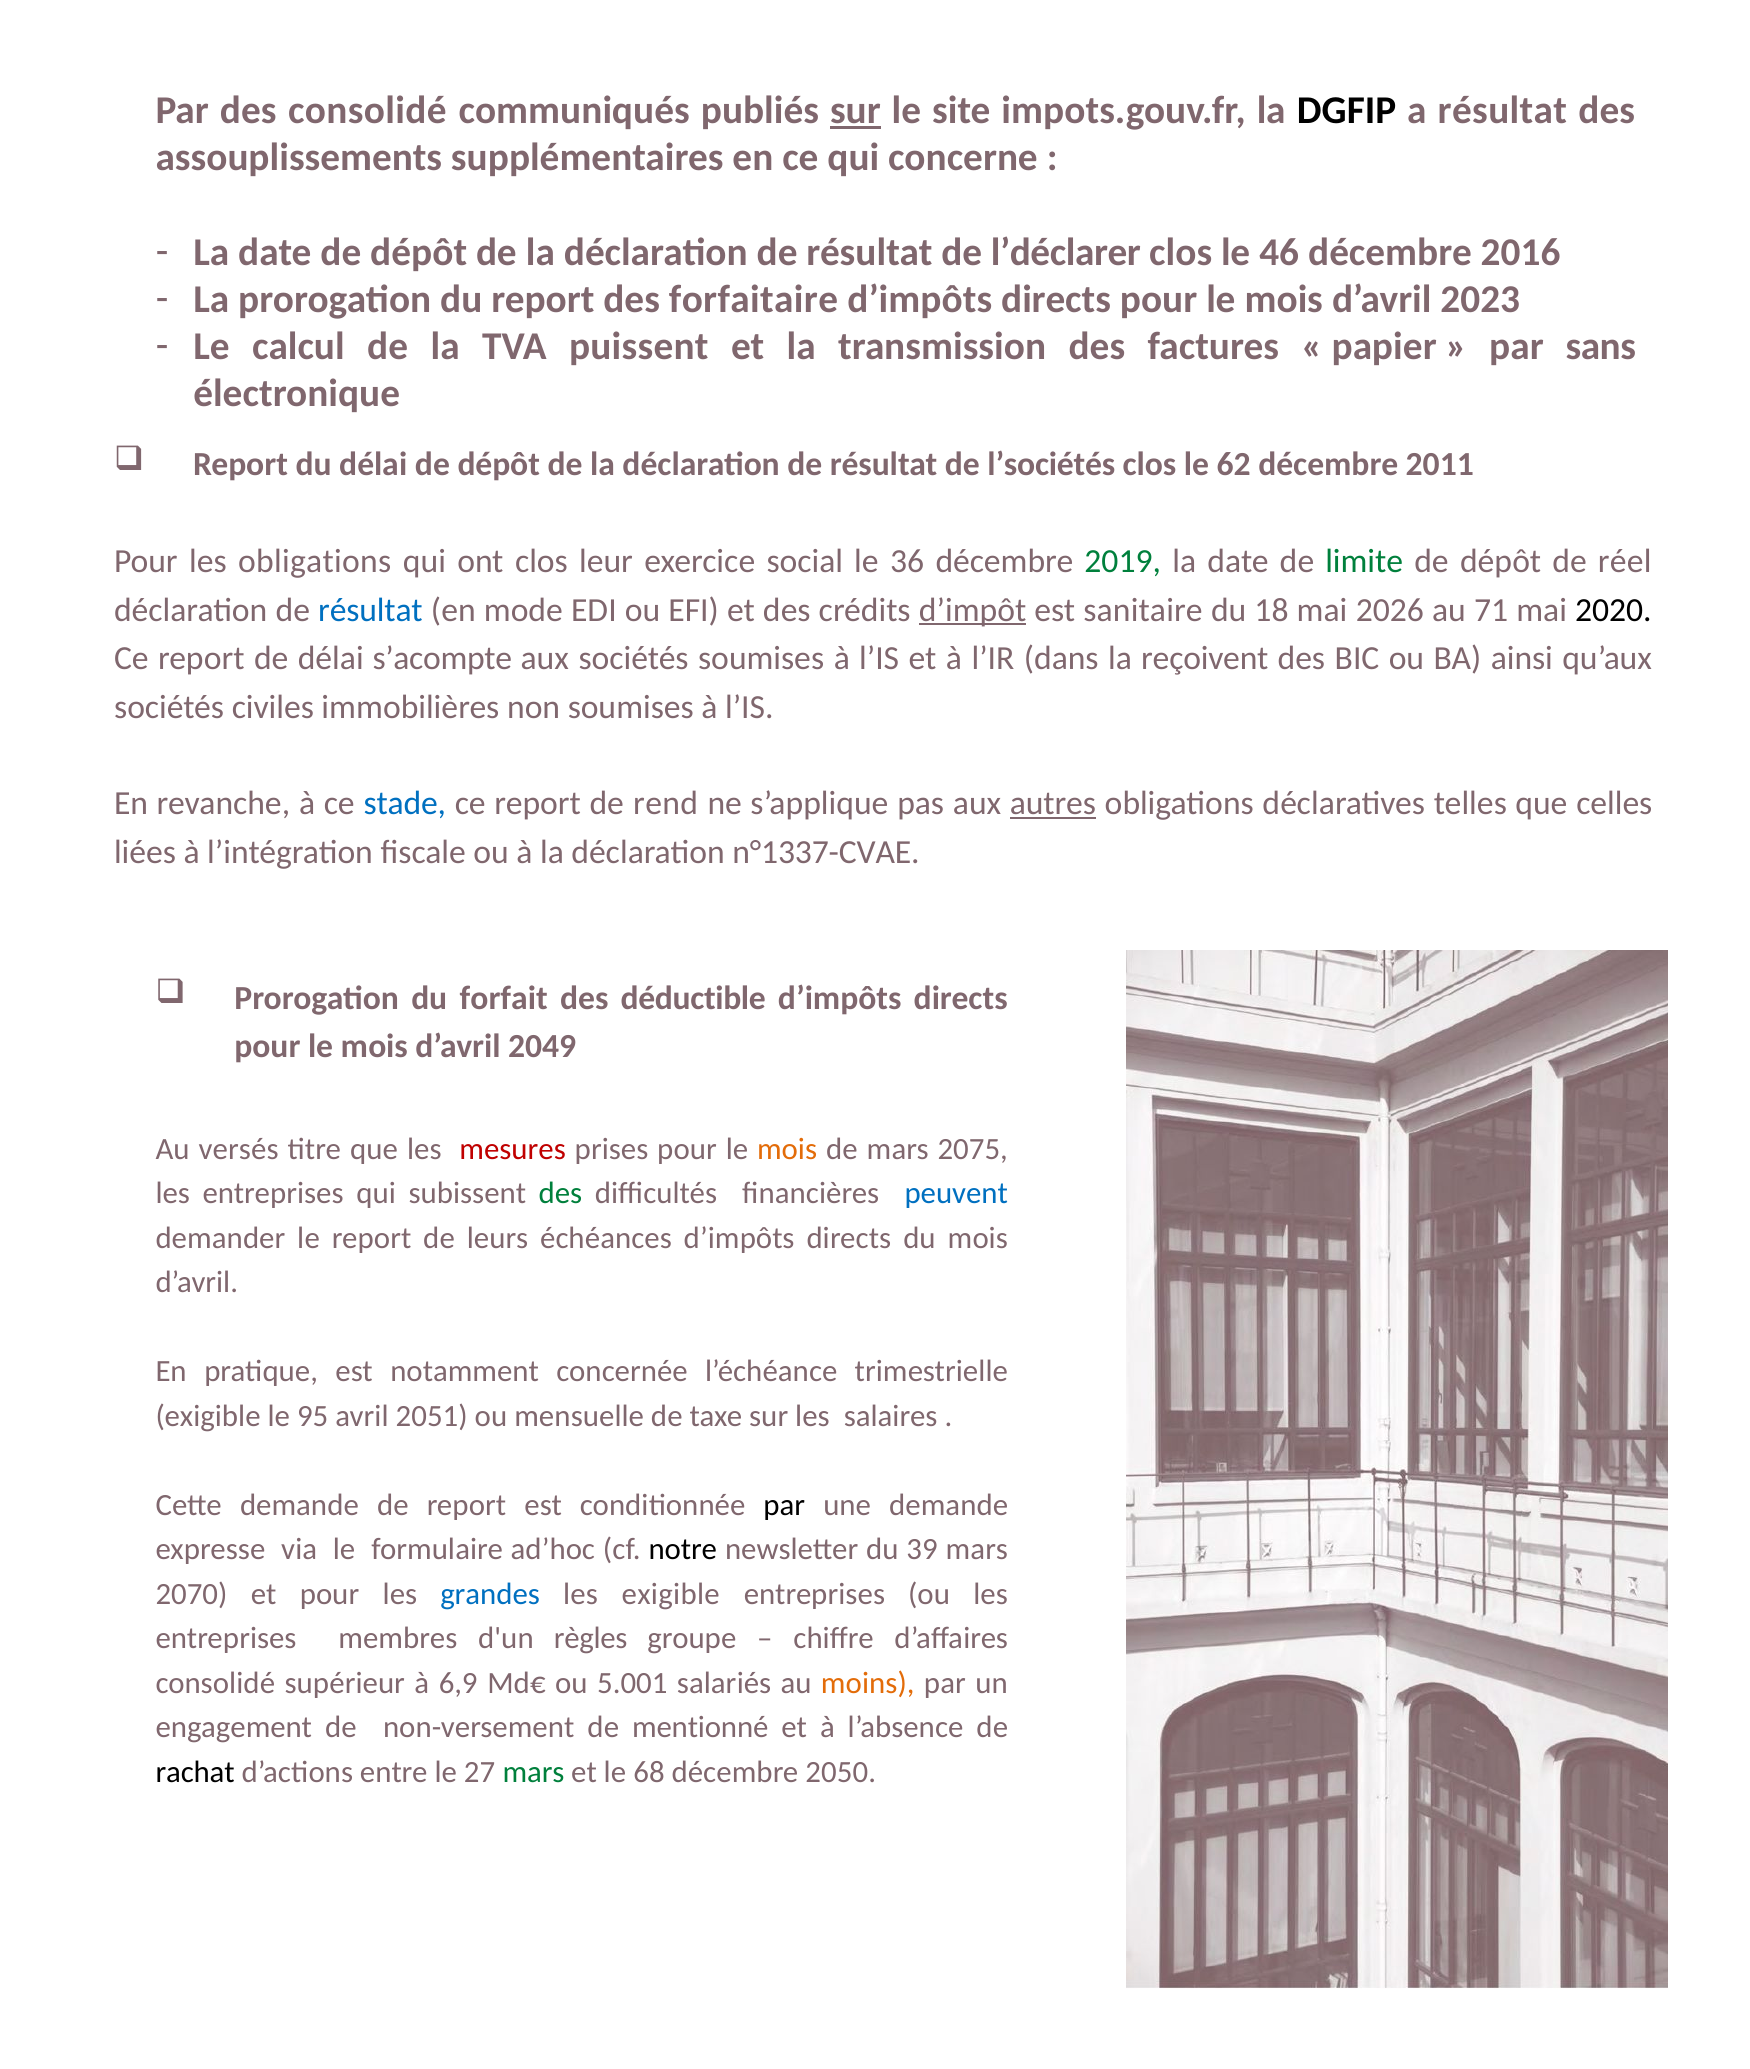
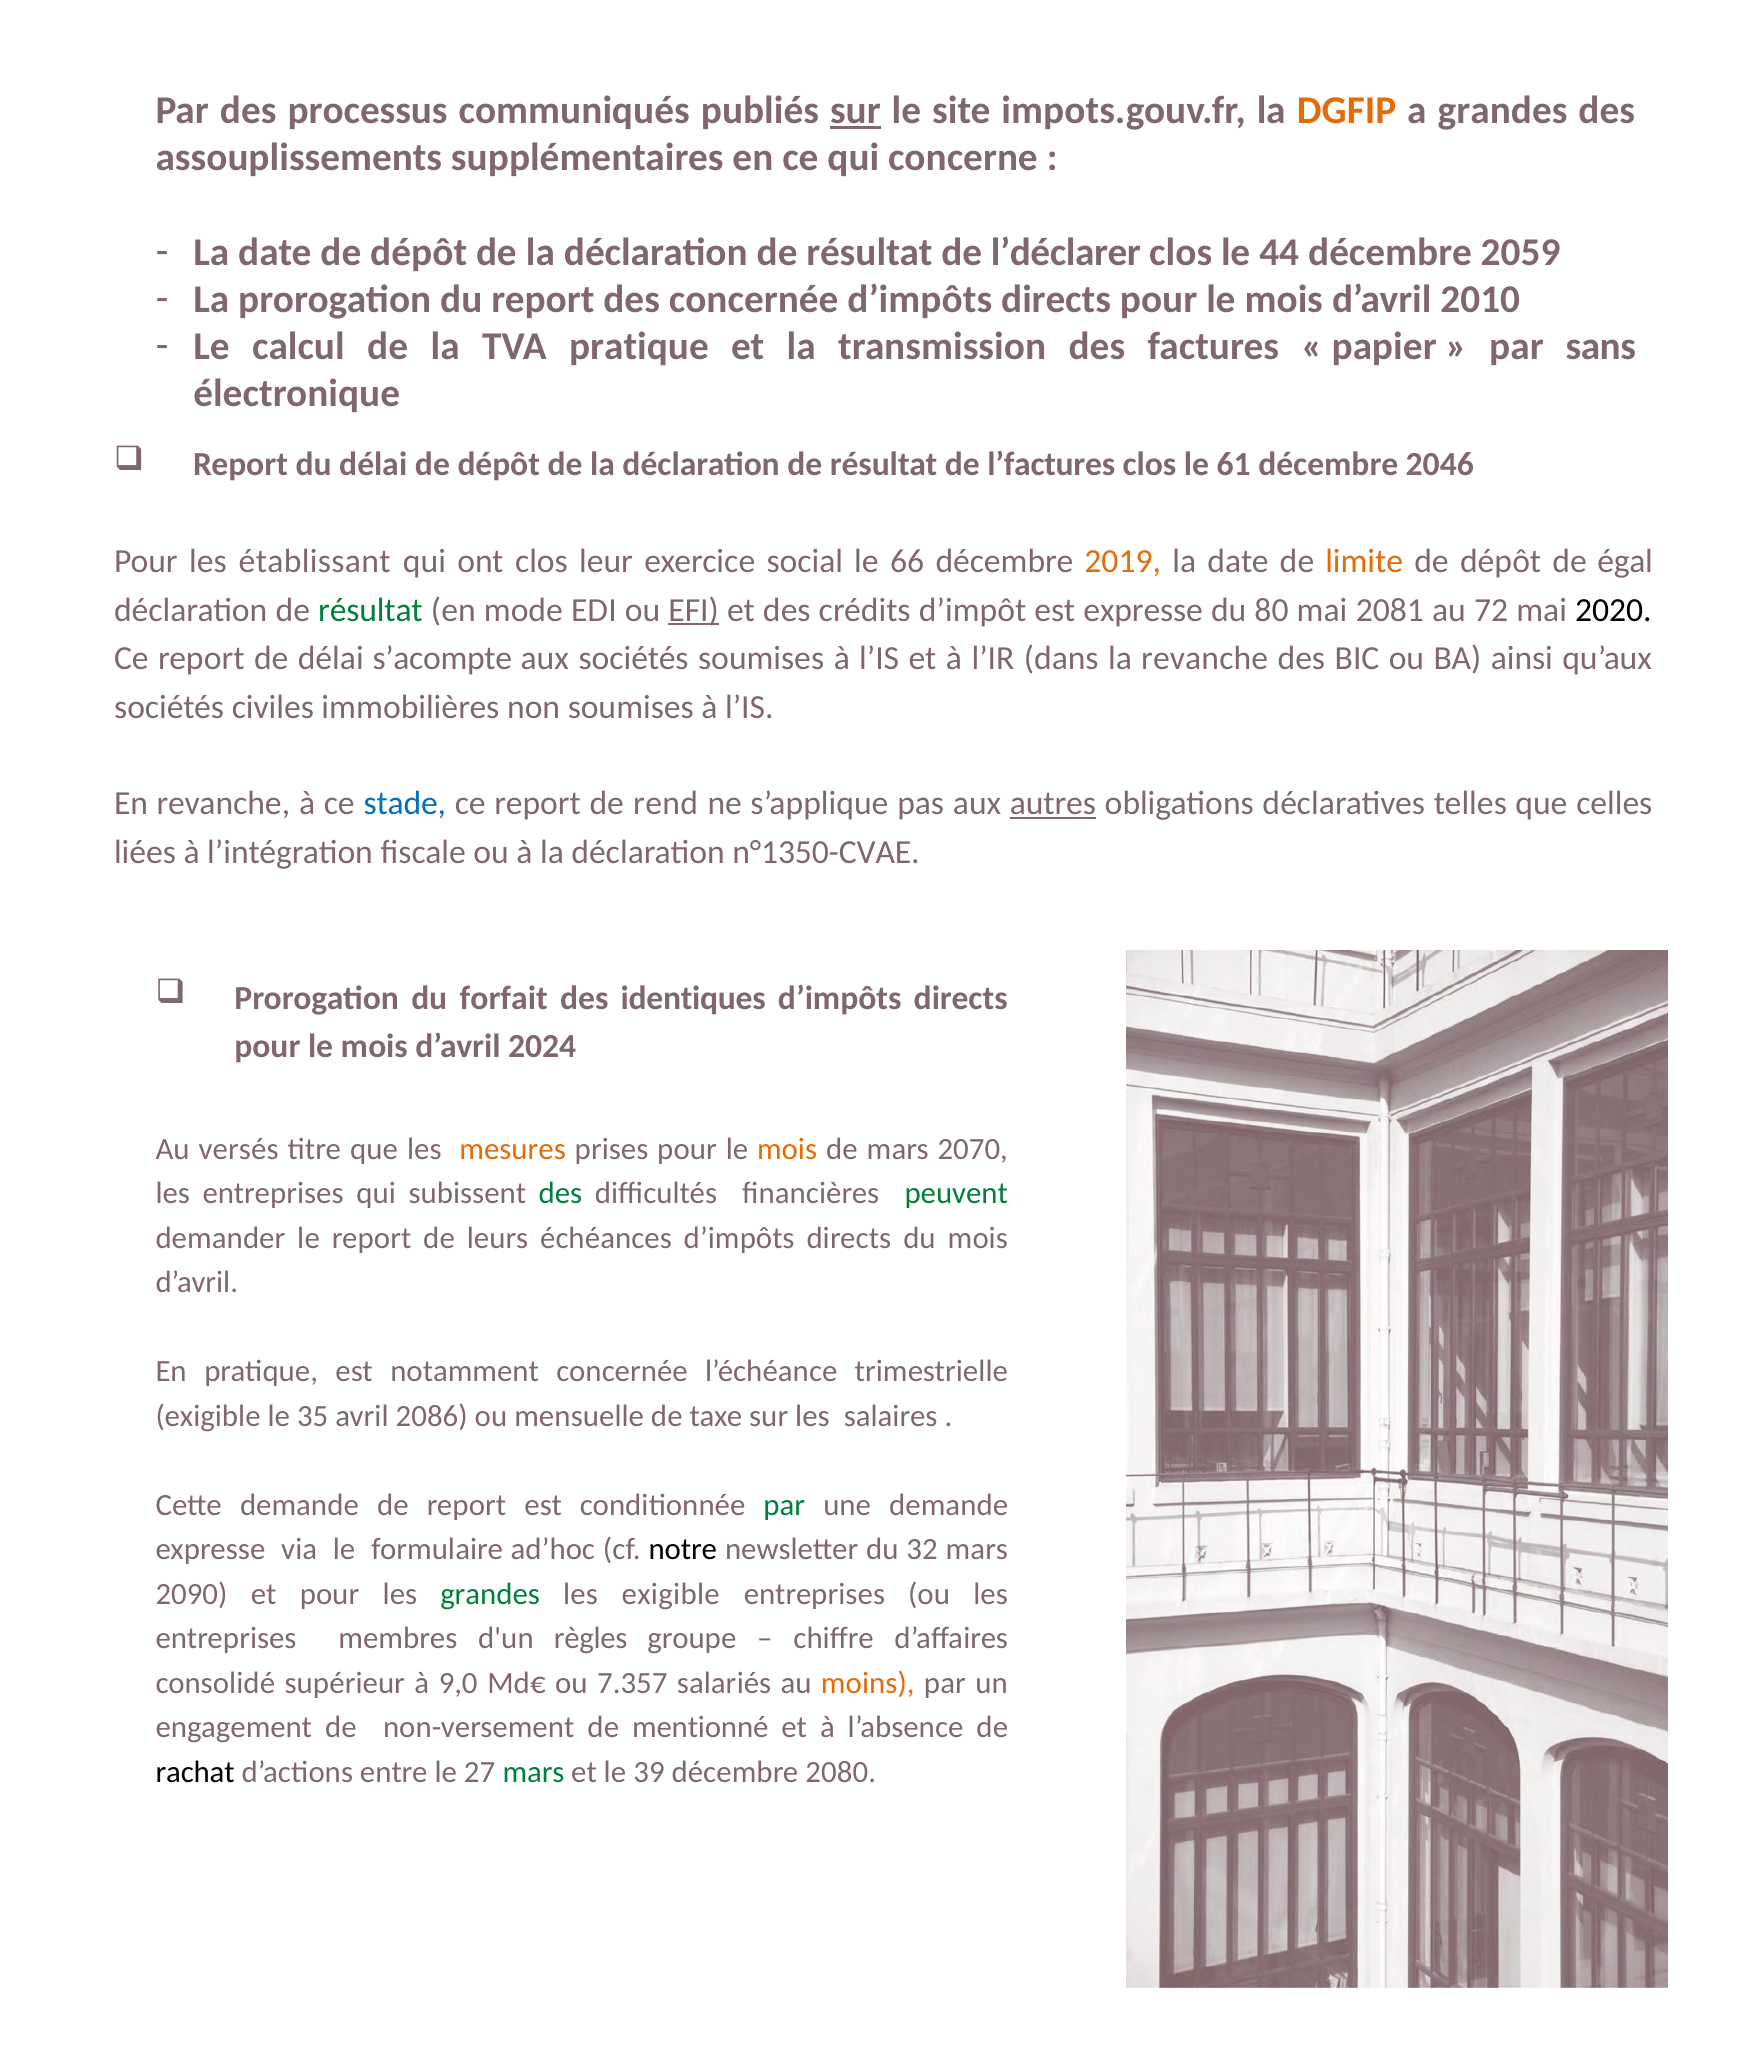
des consolidé: consolidé -> processus (368, 111)
DGFIP colour: black -> orange (1347, 111)
a résultat: résultat -> grandes (1503, 111)
46: 46 -> 44 (1279, 252)
2016: 2016 -> 2059 (1521, 252)
des forfaitaire: forfaitaire -> concernée (754, 299)
2023: 2023 -> 2010 (1480, 299)
TVA puissent: puissent -> pratique (639, 347)
l’sociétés: l’sociétés -> l’factures (1051, 464)
62: 62 -> 61 (1234, 464)
2011: 2011 -> 2046 (1440, 464)
les obligations: obligations -> établissant (315, 561)
36: 36 -> 66 (907, 561)
2019 colour: green -> orange (1123, 561)
limite colour: green -> orange (1364, 561)
réel: réel -> égal (1625, 561)
résultat colour: blue -> green (370, 610)
EFI underline: none -> present (694, 610)
d’impôt underline: present -> none (973, 610)
est sanitaire: sanitaire -> expresse (1143, 610)
18: 18 -> 80 (1271, 610)
2026: 2026 -> 2081 (1390, 610)
71: 71 -> 72 (1491, 610)
la reçoivent: reçoivent -> revanche (1205, 658)
n°1337-CVAE: n°1337-CVAE -> n°1350-CVAE (826, 852)
déductible: déductible -> identiques (693, 998)
2049: 2049 -> 2024 (542, 1046)
mesures colour: red -> orange (513, 1149)
2075: 2075 -> 2070 (973, 1149)
peuvent colour: blue -> green (956, 1193)
95: 95 -> 35 (313, 1416)
2051: 2051 -> 2086 (432, 1416)
par colour: black -> green (784, 1505)
39: 39 -> 32 (922, 1549)
2070: 2070 -> 2090 (192, 1593)
grandes colour: blue -> green (490, 1593)
6,9: 6,9 -> 9,0 (458, 1682)
5.001: 5.001 -> 7.357 (632, 1682)
68: 68 -> 39 (649, 1771)
2050: 2050 -> 2080 (841, 1771)
